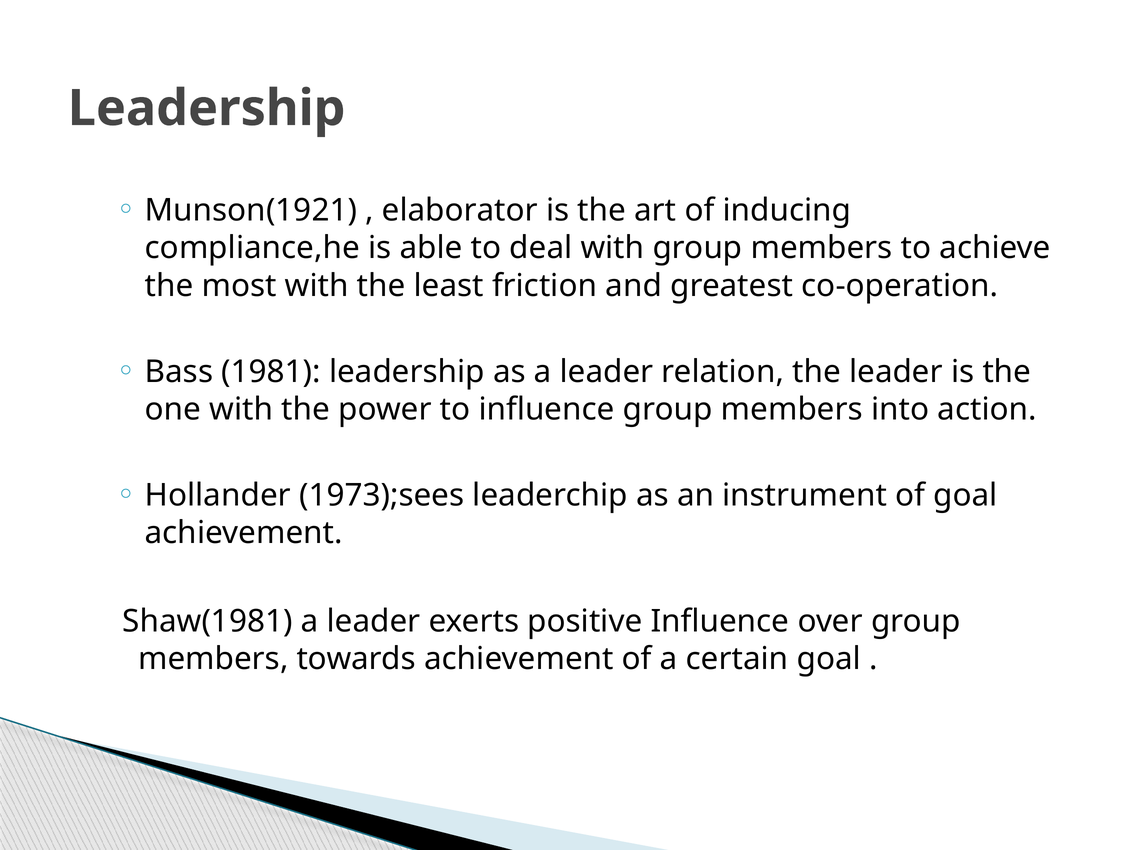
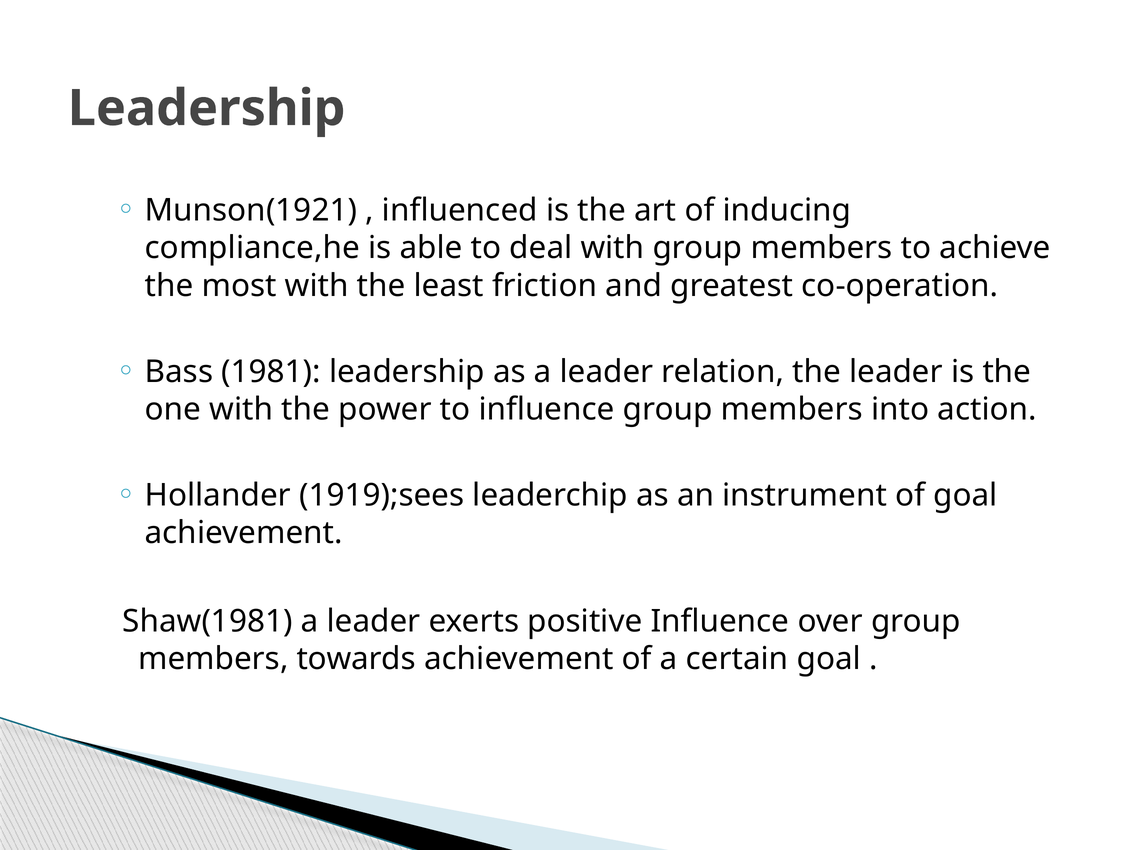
elaborator: elaborator -> influenced (460, 210)
1973);sees: 1973);sees -> 1919);sees (382, 495)
